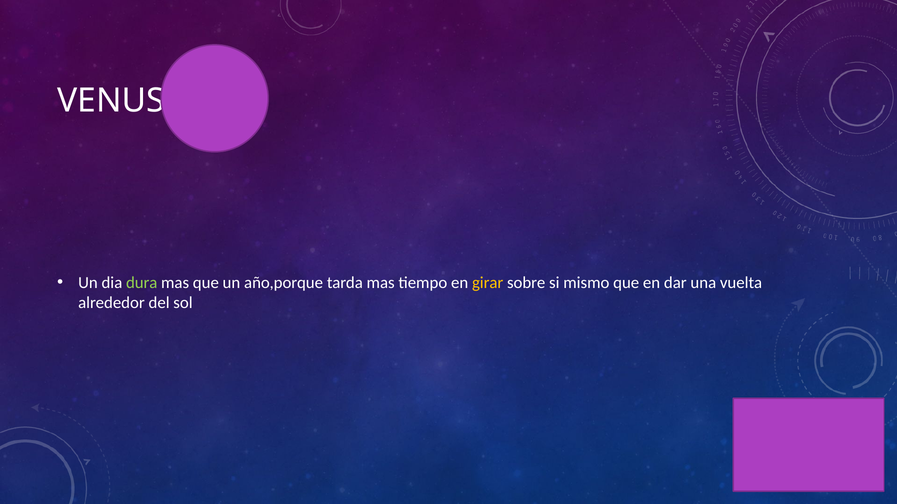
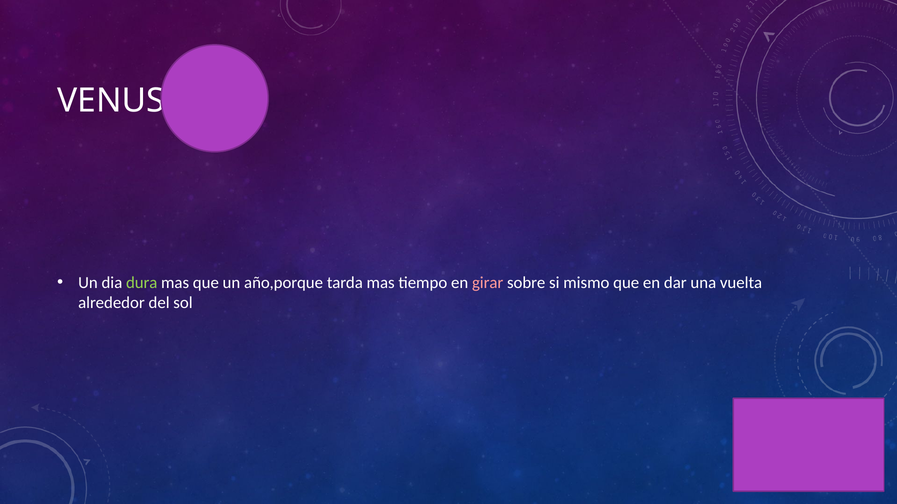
girar colour: yellow -> pink (488, 283)
